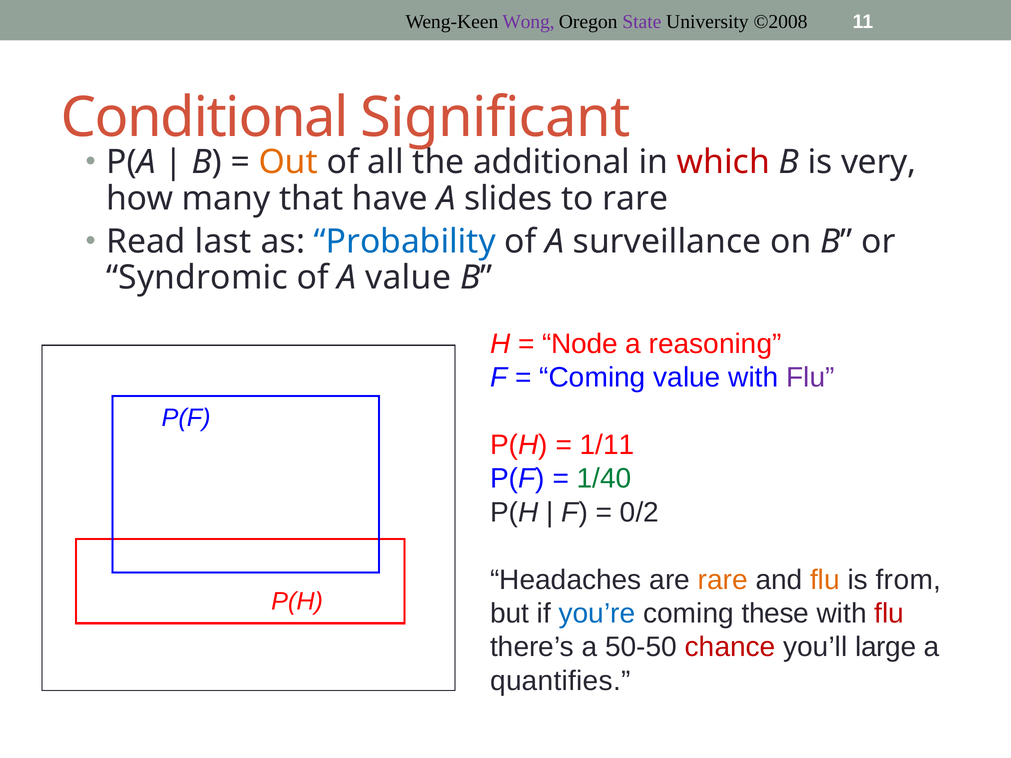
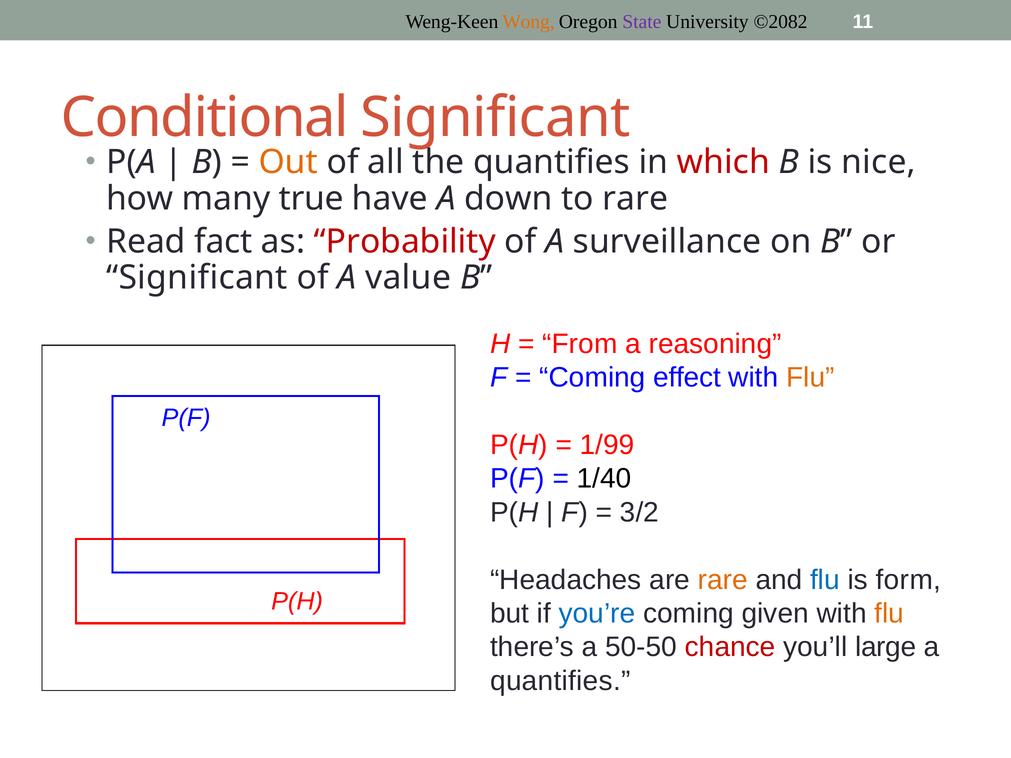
Wong colour: purple -> orange (528, 22)
©2008: ©2008 -> ©2082 (781, 22)
the additional: additional -> quantifies (552, 162)
very: very -> nice (878, 162)
that: that -> true (311, 198)
slides: slides -> down (508, 198)
last: last -> fact (223, 242)
Probability colour: blue -> red (405, 242)
Syndromic: Syndromic -> Significant (197, 278)
Node: Node -> From (580, 344)
Coming value: value -> effect (687, 378)
Flu colour: purple -> orange (810, 378)
1/11: 1/11 -> 1/99 (607, 445)
1/40 colour: green -> black (604, 479)
0/2: 0/2 -> 3/2 (639, 513)
flu colour: orange -> blue (825, 580)
from: from -> form (908, 580)
these: these -> given (775, 614)
flu colour: red -> orange (889, 614)
